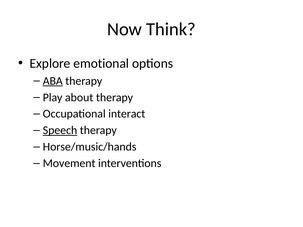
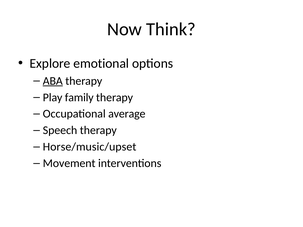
about: about -> family (79, 97)
interact: interact -> average (127, 114)
Speech underline: present -> none (60, 130)
Horse/music/hands: Horse/music/hands -> Horse/music/upset (90, 147)
